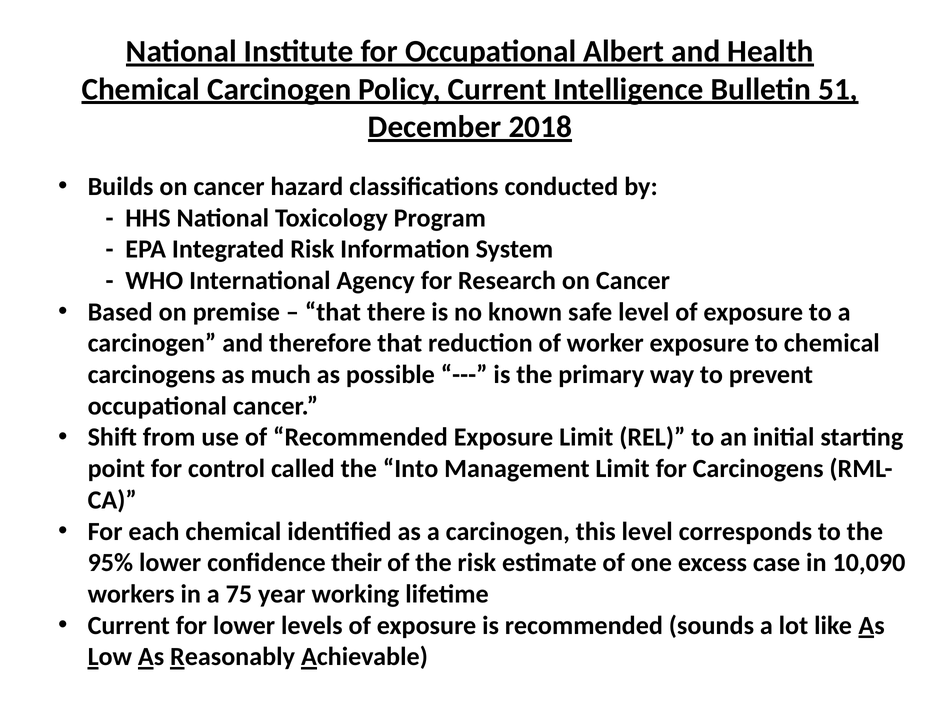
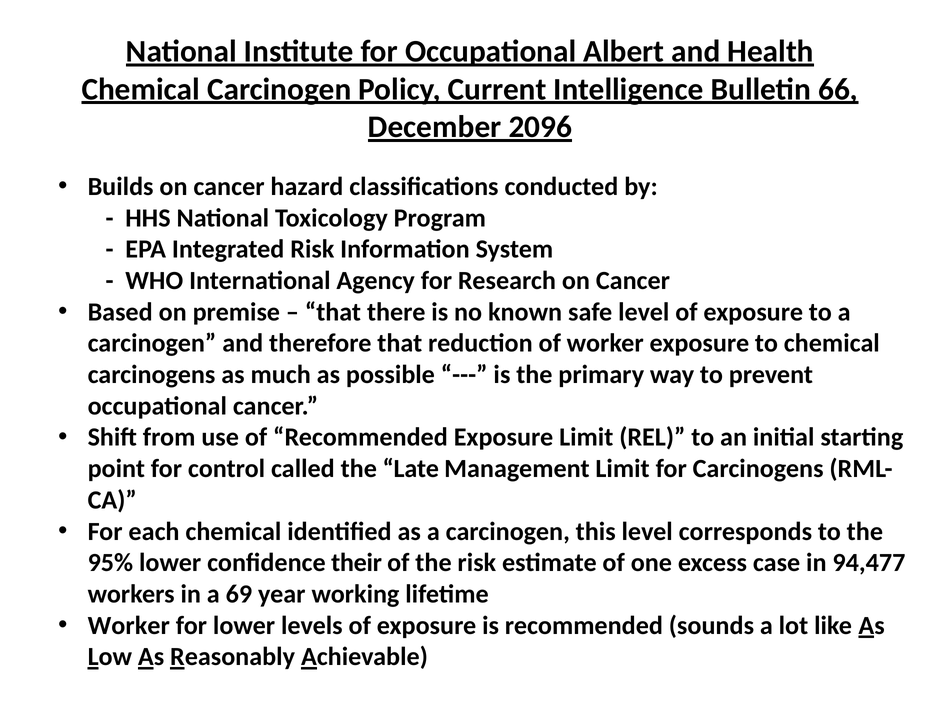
51: 51 -> 66 (838, 89)
2018: 2018 -> 2096 (540, 127)
Into: Into -> Late (411, 469)
10,090: 10,090 -> 94,477 (869, 563)
75: 75 -> 69 (239, 594)
Current: Current -> Worker (129, 625)
